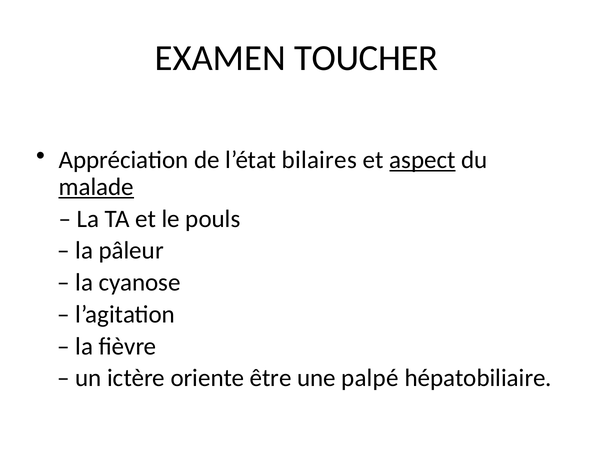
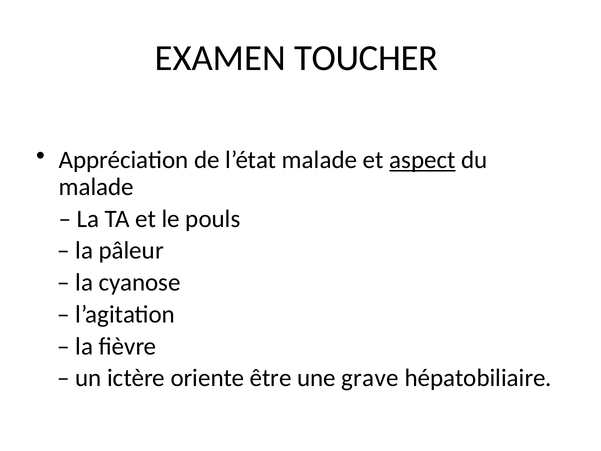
l’état bilaires: bilaires -> malade (319, 160)
malade underline: present -> none (96, 187)
palpé: palpé -> grave (370, 378)
